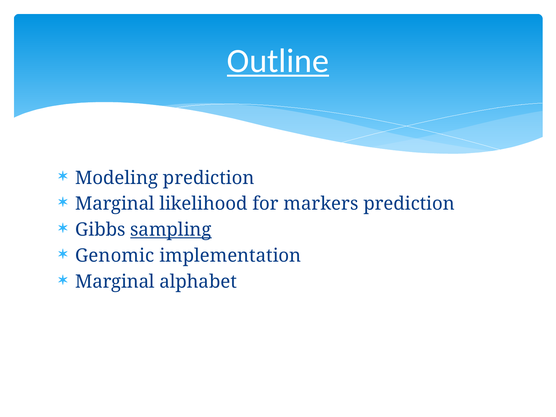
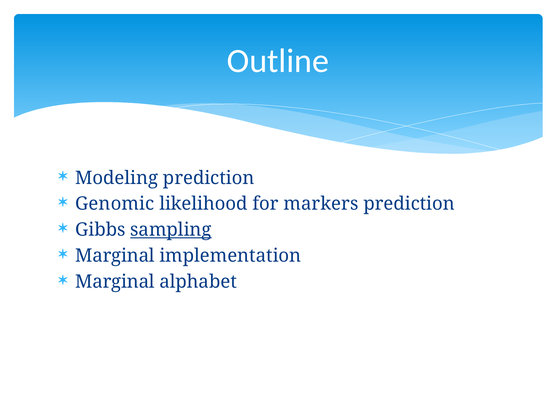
Outline underline: present -> none (278, 61)
Marginal: Marginal -> Genomic (115, 204)
Genomic: Genomic -> Marginal (115, 256)
